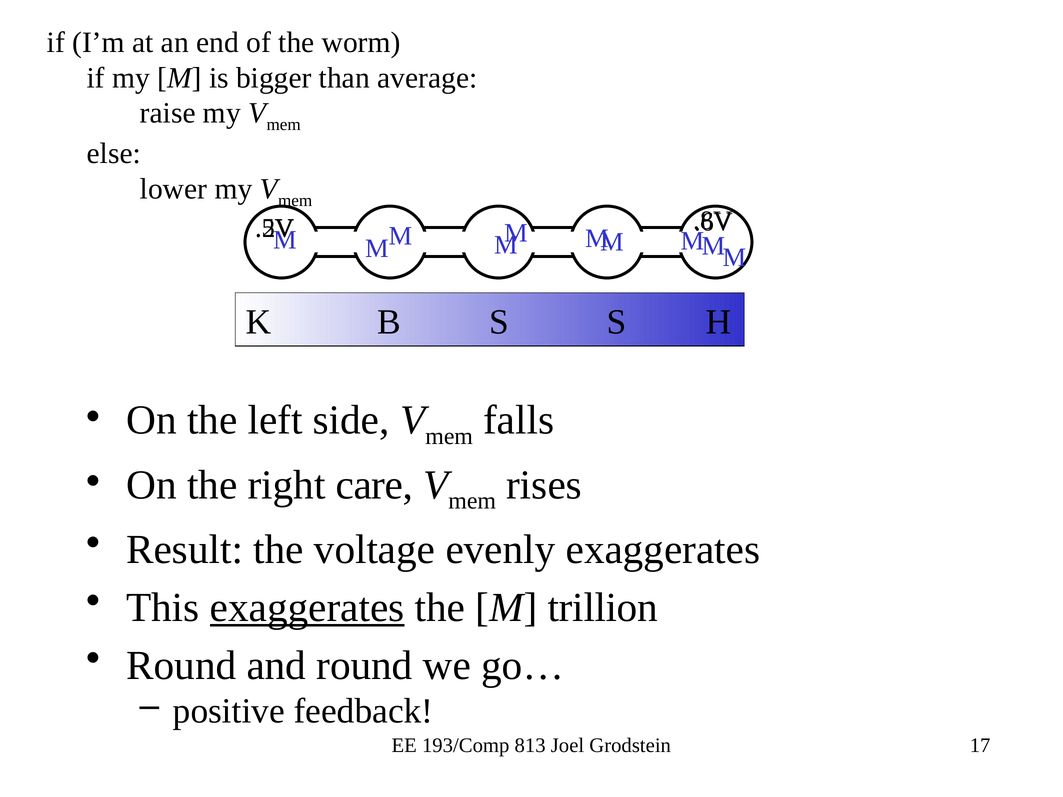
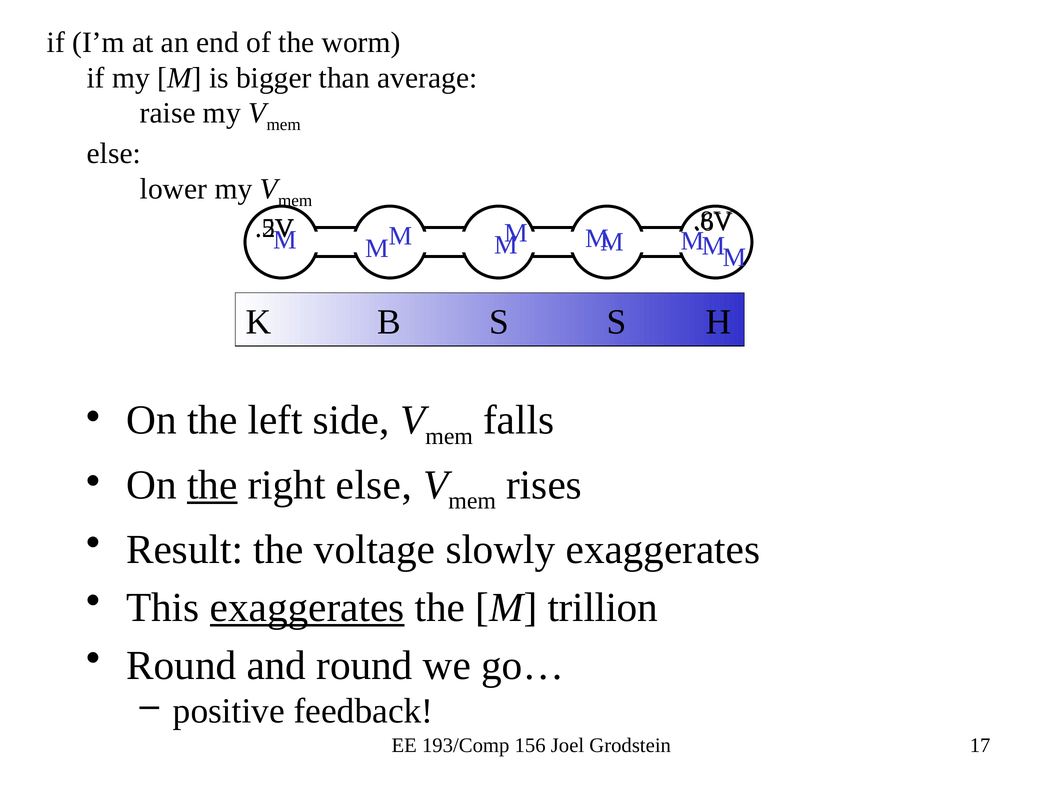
the underline: none -> present (212, 485)
right care: care -> else (374, 485)
evenly: evenly -> slowly (501, 550)
813: 813 -> 156 (530, 746)
